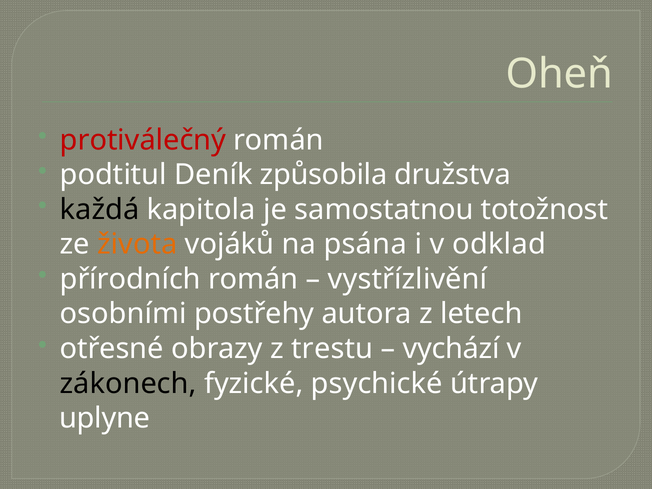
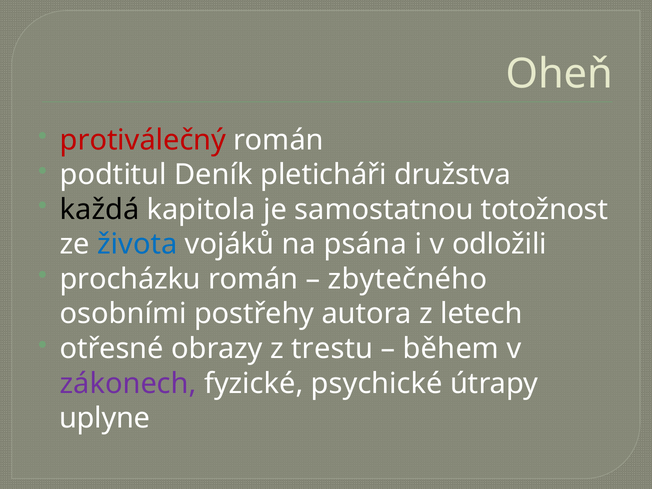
způsobila: způsobila -> pleticháři (323, 175)
života colour: orange -> blue (137, 244)
odklad: odklad -> odložili (499, 244)
přírodních: přírodních -> procházku (130, 279)
vystřízlivění: vystřízlivění -> zbytečného (408, 279)
vychází: vychází -> během (451, 349)
zákonech colour: black -> purple (128, 383)
